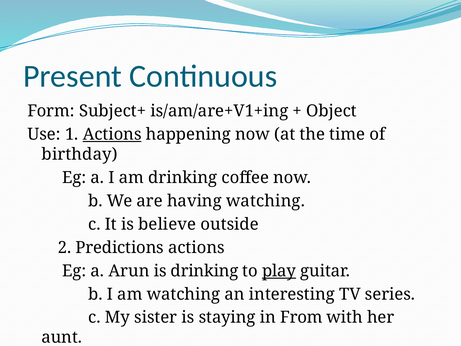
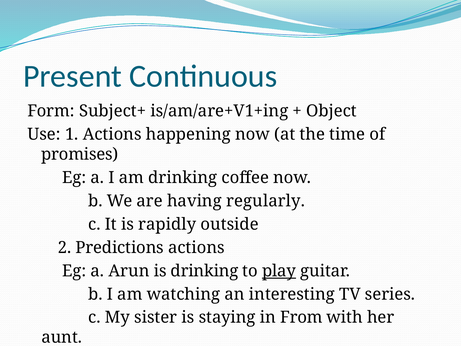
Actions underline: present -> none (112, 134)
birthday: birthday -> promises (80, 154)
having watching: watching -> regularly (266, 201)
believe: believe -> rapidly (167, 224)
